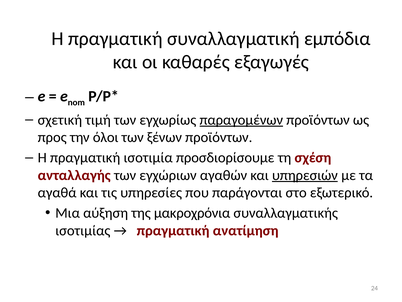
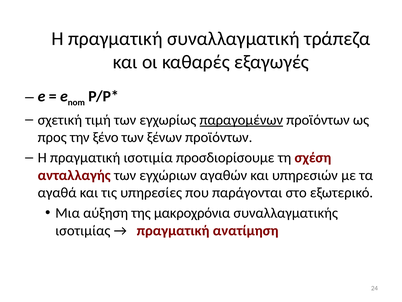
εμπόδια: εμπόδια -> τράπεζα (337, 39)
όλοι: όλοι -> ξένο (106, 137)
υπηρεσιών underline: present -> none (305, 175)
